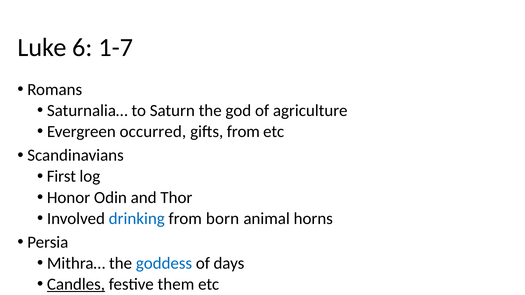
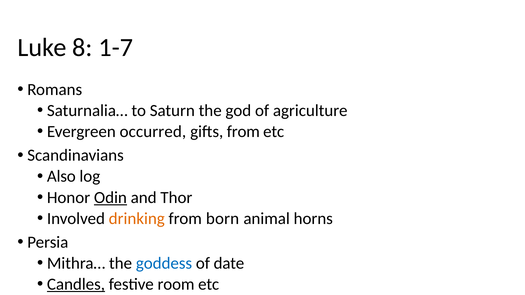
6: 6 -> 8 (82, 48)
First: First -> Also (61, 177)
Odin underline: none -> present (110, 198)
drinking colour: blue -> orange (137, 219)
days: days -> date (229, 264)
them: them -> room (176, 285)
